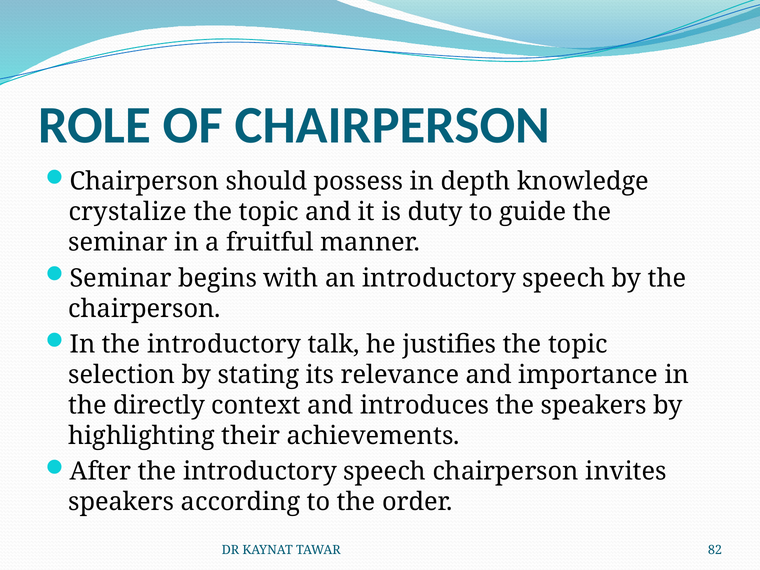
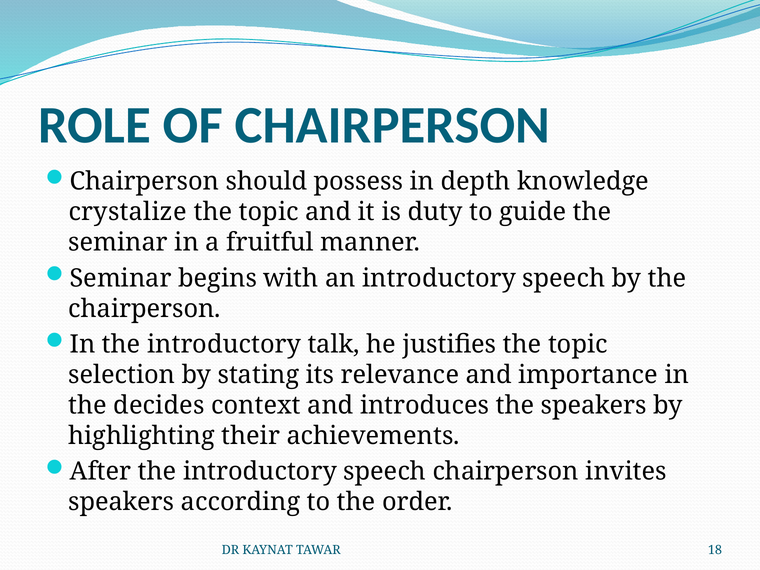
directly: directly -> decides (159, 405)
82: 82 -> 18 (715, 550)
